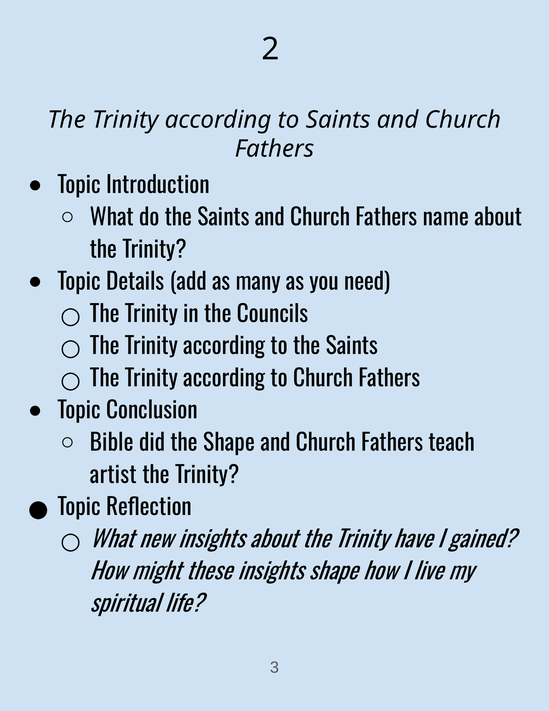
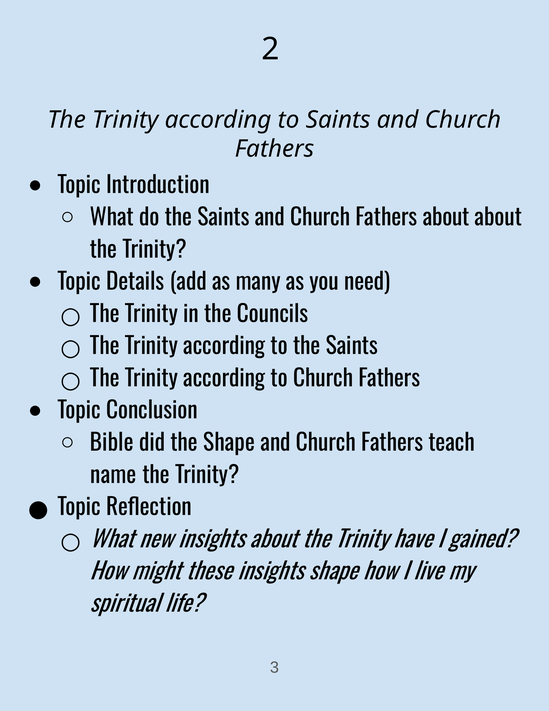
Fathers name: name -> about (446, 218)
artist: artist -> name (113, 475)
